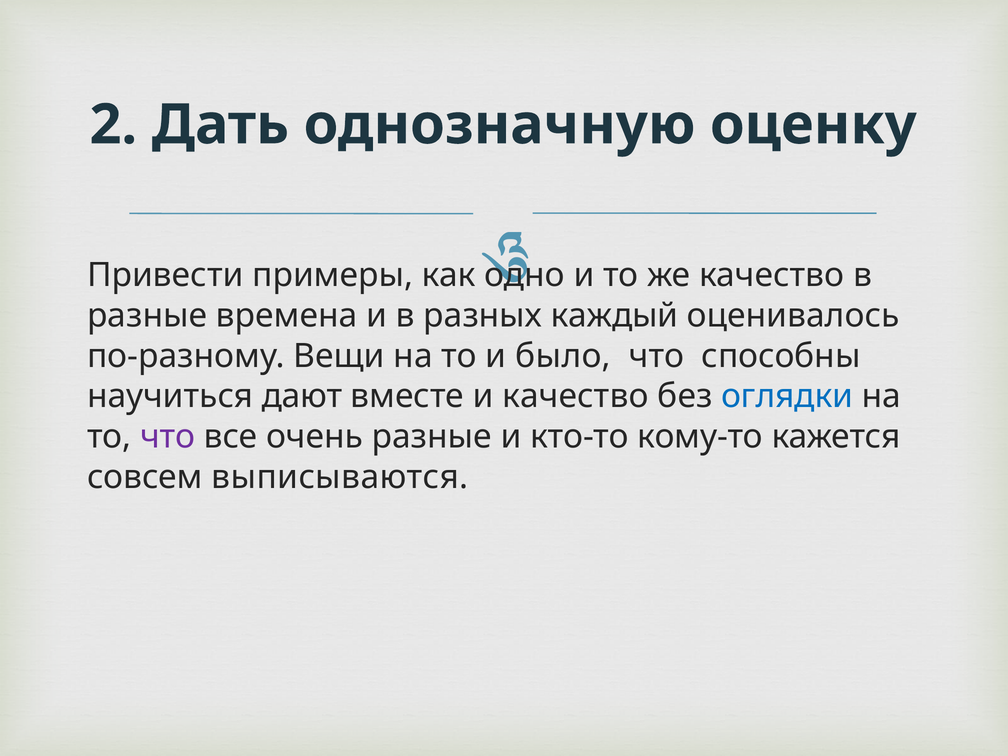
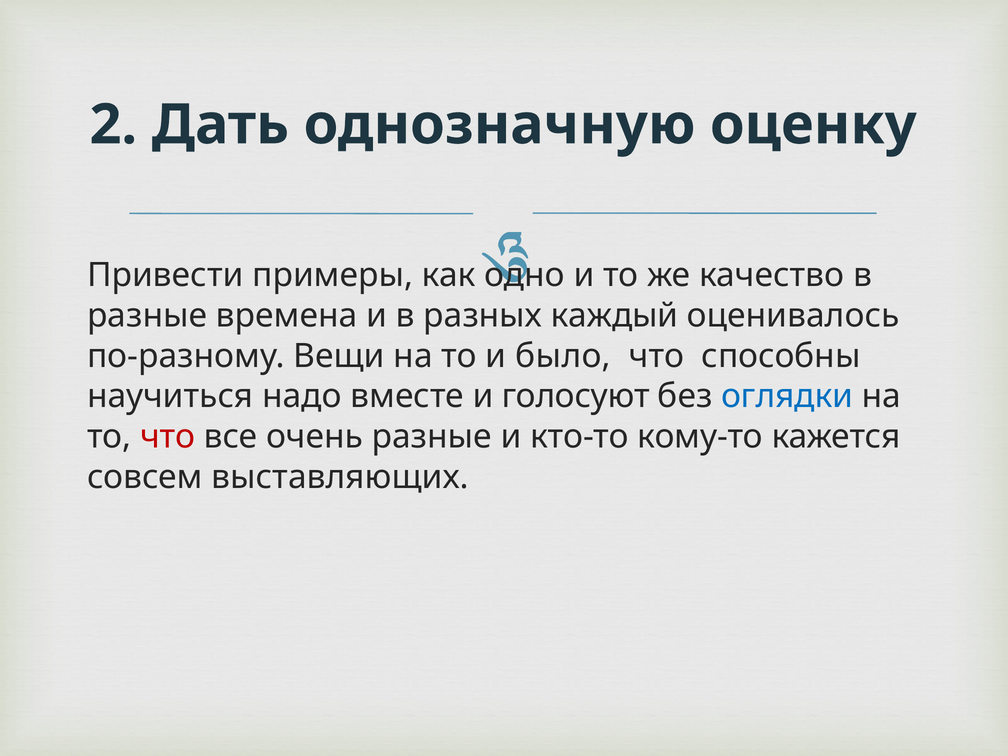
дают: дают -> надо (302, 396)
и качество: качество -> голосуют (576, 396)
что colour: purple -> red (168, 437)
выписываются: выписываются -> выставляющих (340, 477)
